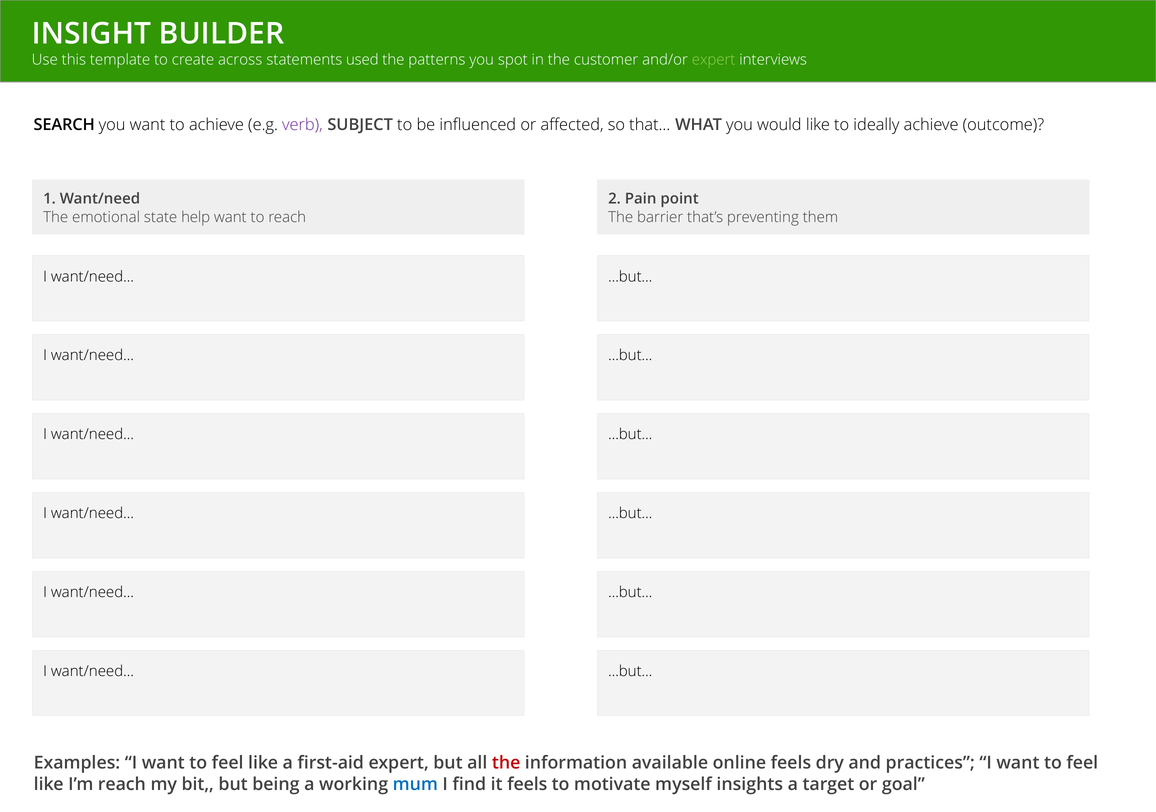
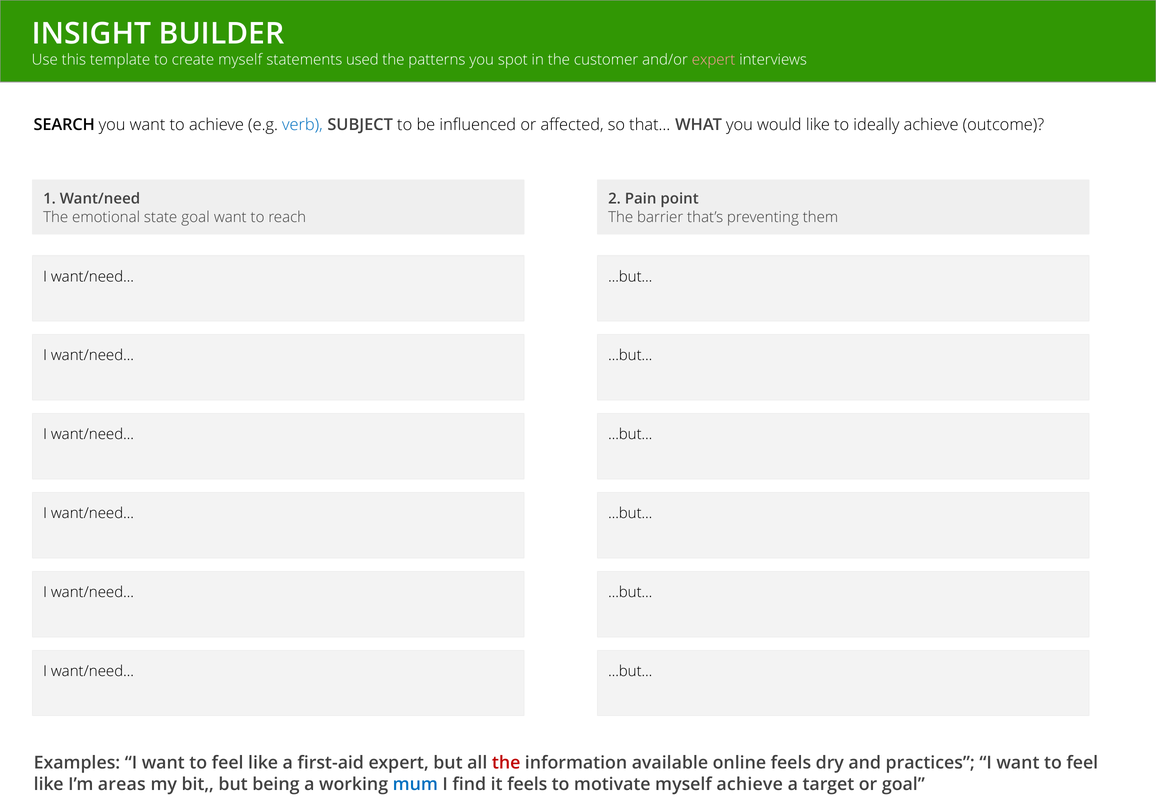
create across: across -> myself (240, 60)
expert colour: light green -> pink (714, 60)
verb colour: purple -> blue (302, 125)
state help: help -> goal (195, 217)
I’m reach: reach -> areas (122, 784)
myself insights: insights -> achieve (750, 784)
